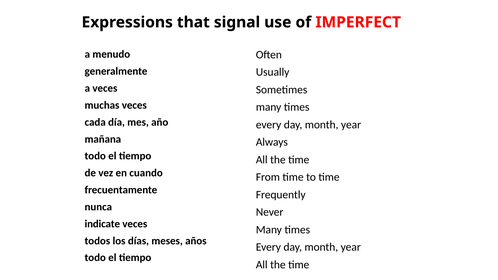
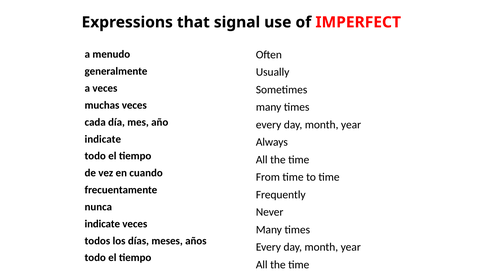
mañana: mañana -> indicate (103, 139)
